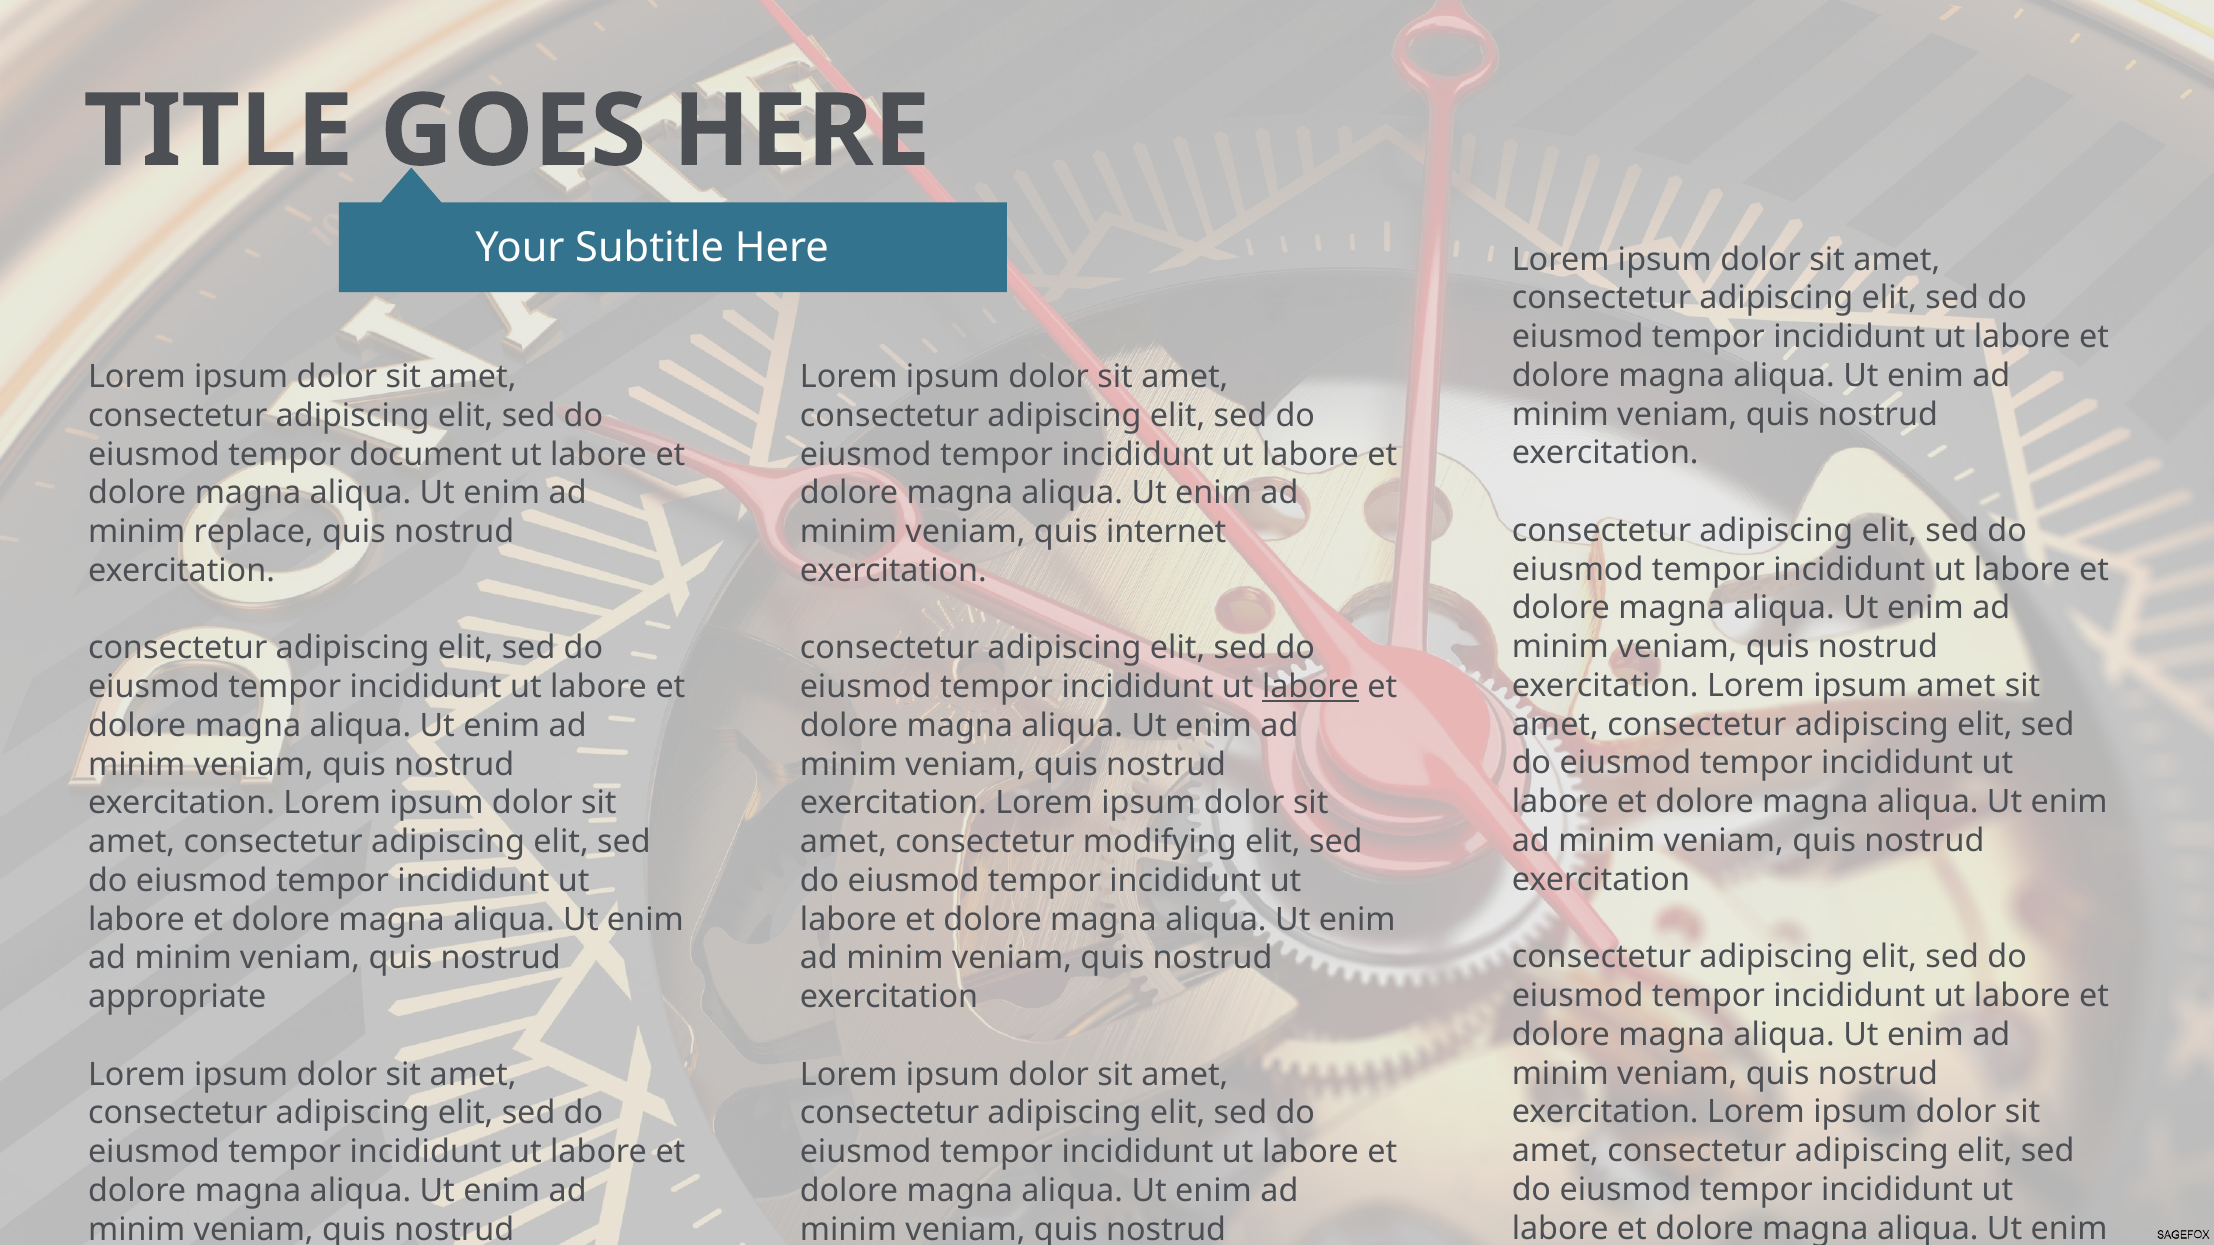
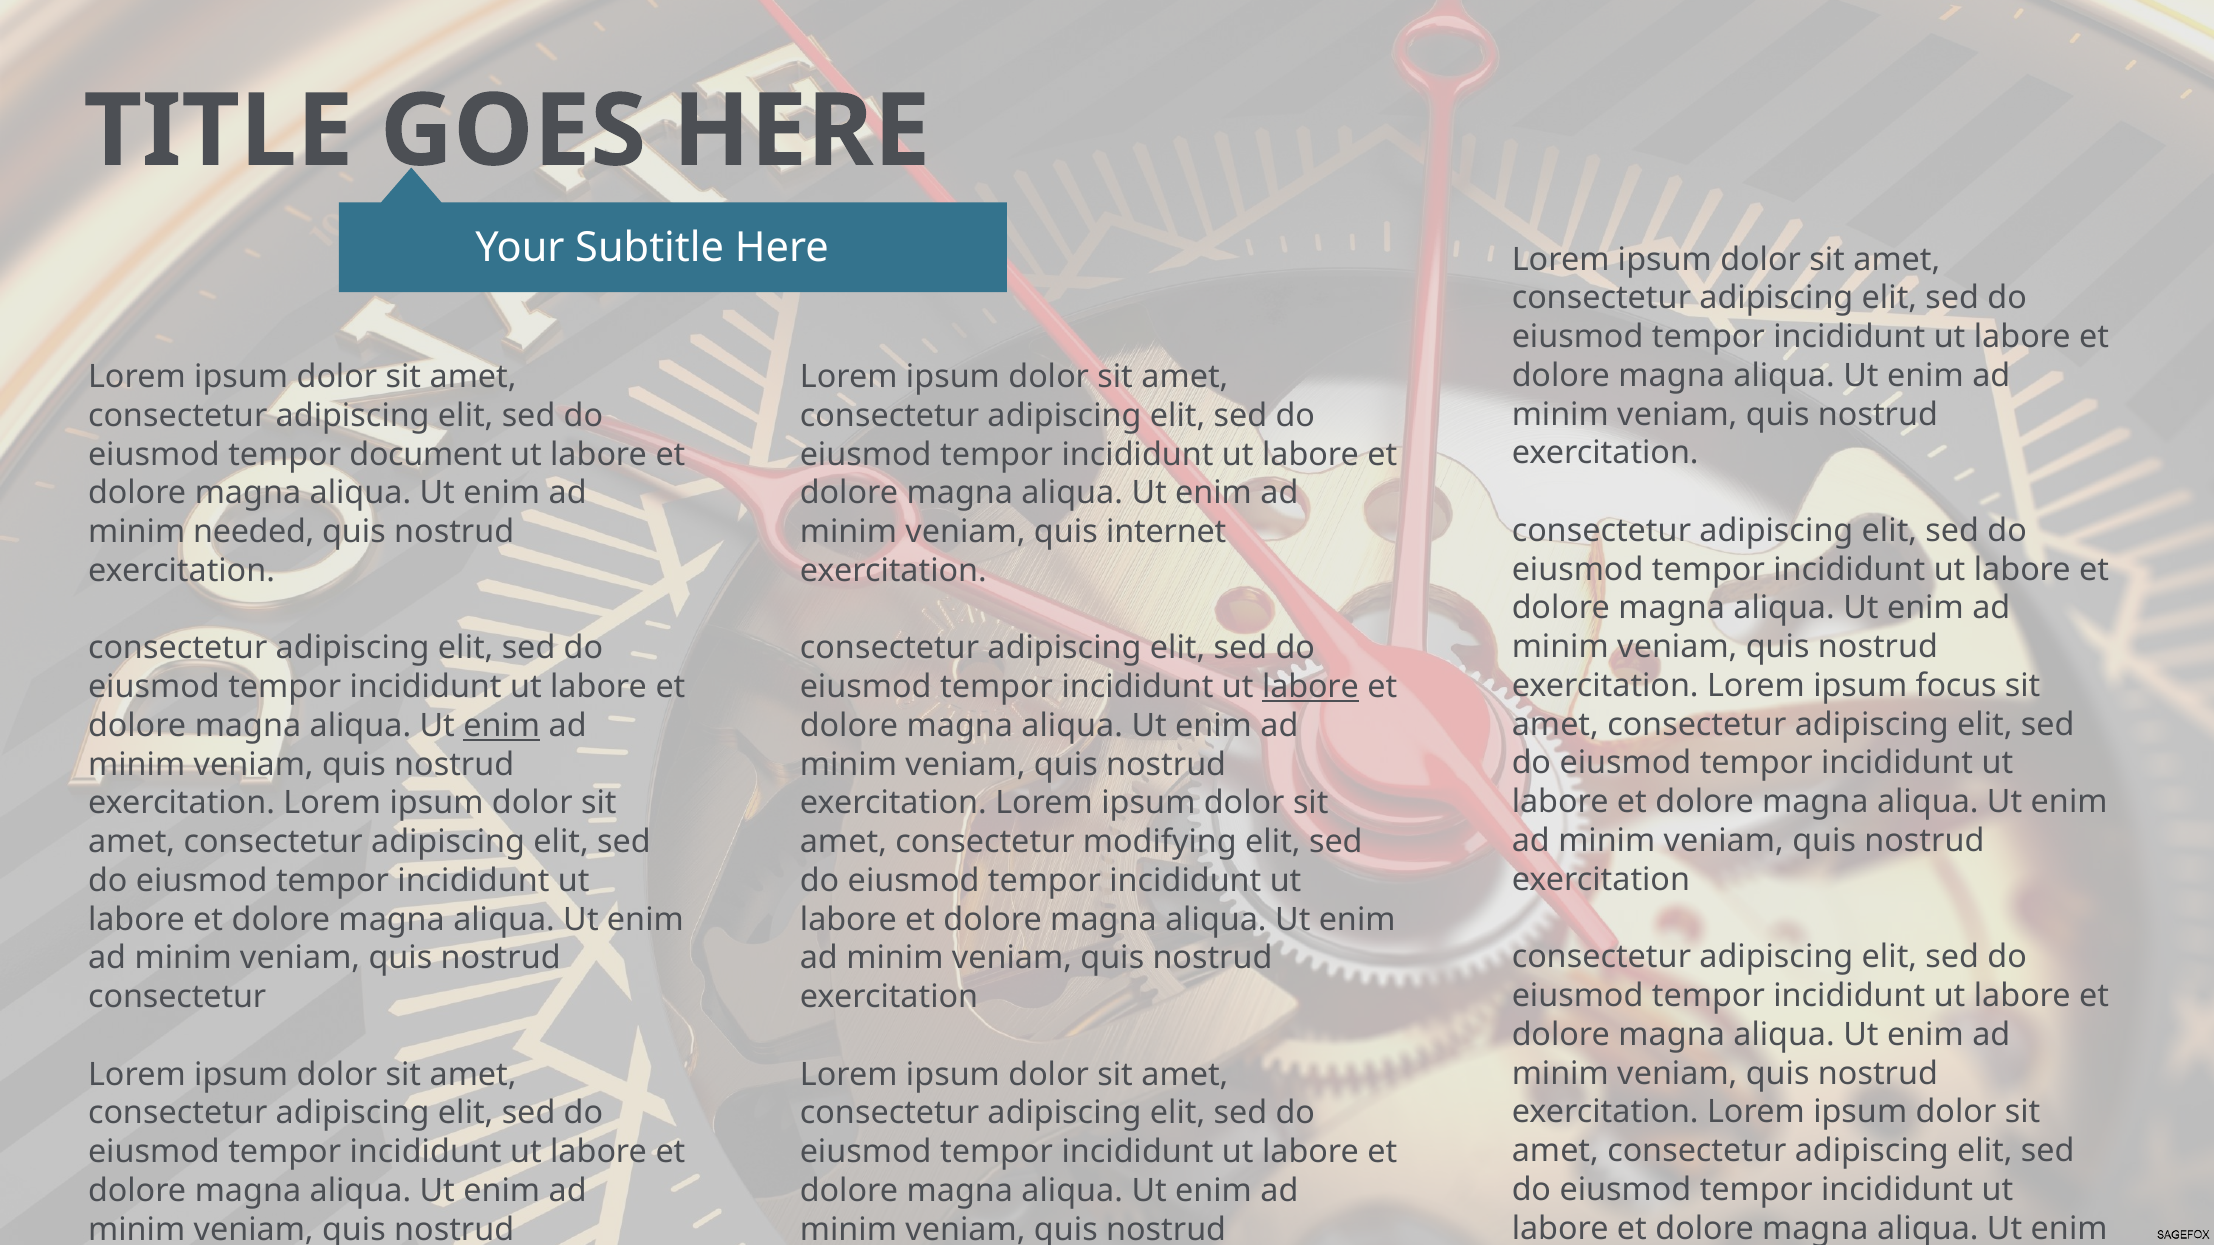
replace: replace -> needed (254, 532)
ipsum amet: amet -> focus (1956, 686)
enim underline: none -> present (502, 726)
appropriate: appropriate -> consectetur (177, 997)
